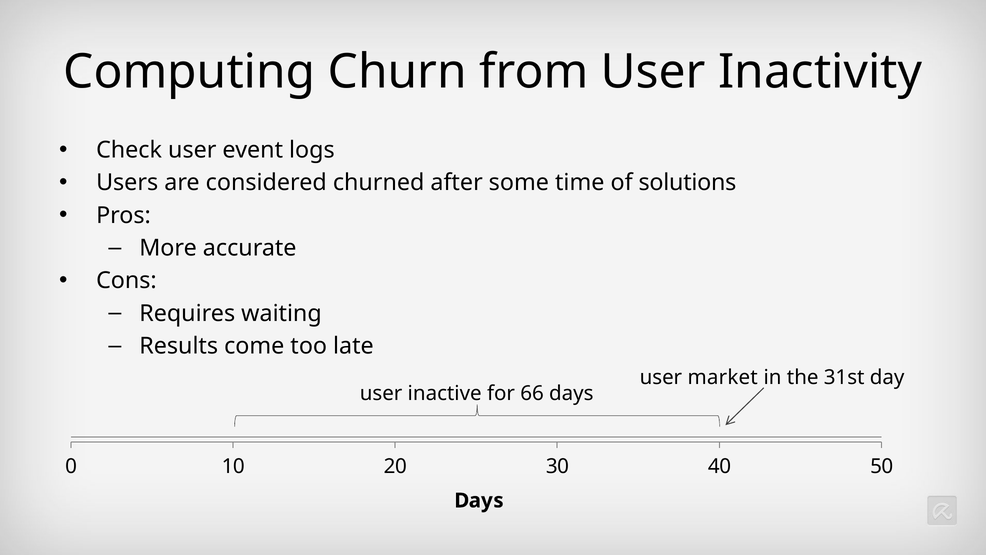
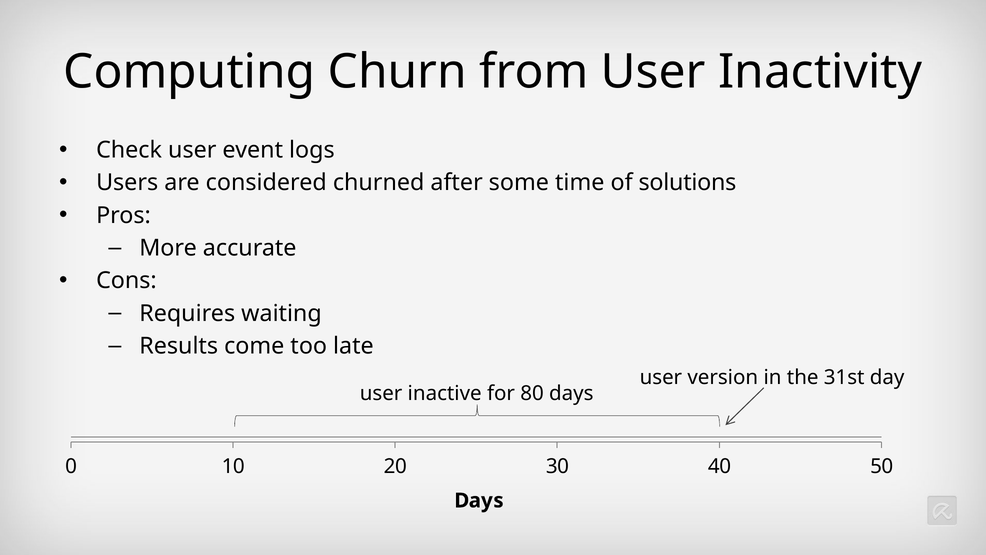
market: market -> version (723, 377)
66: 66 -> 80 (532, 393)
